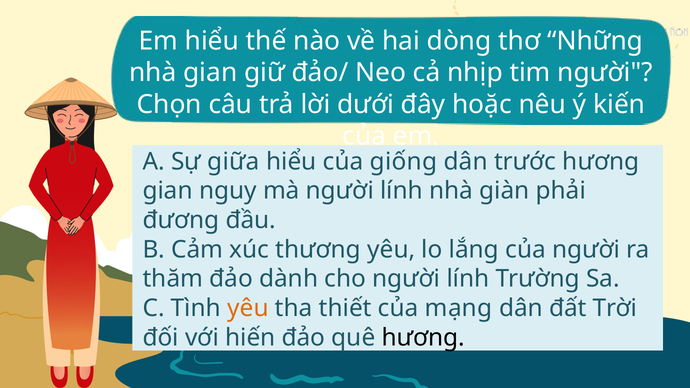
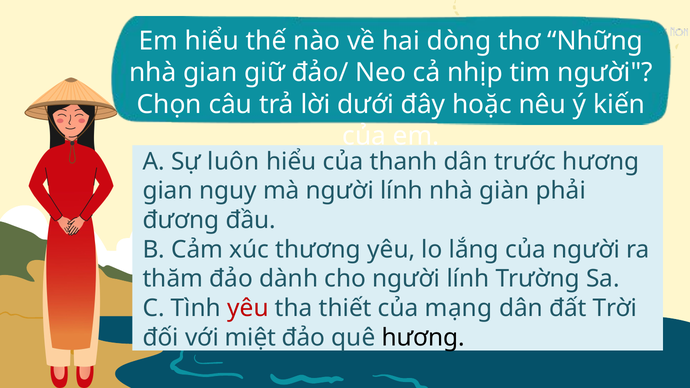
giữa: giữa -> luôn (234, 162)
giống: giống -> thanh (404, 162)
yêu colour: orange -> red (248, 308)
hiến: hiến -> miệt (250, 338)
